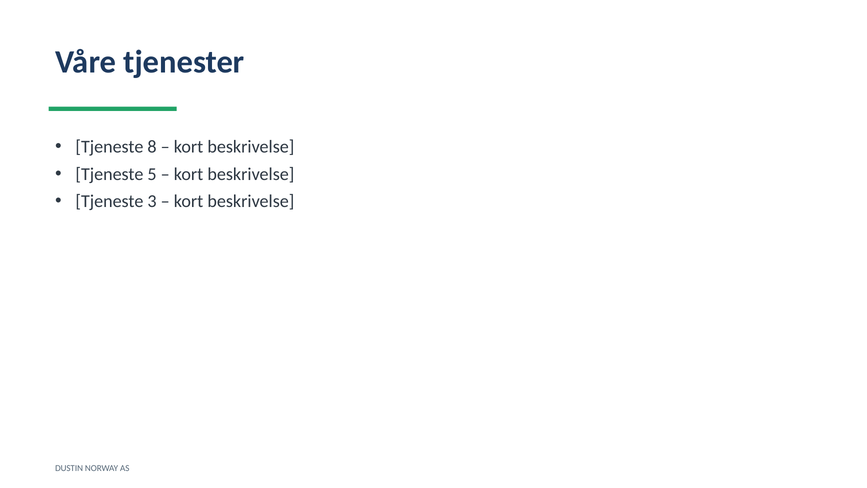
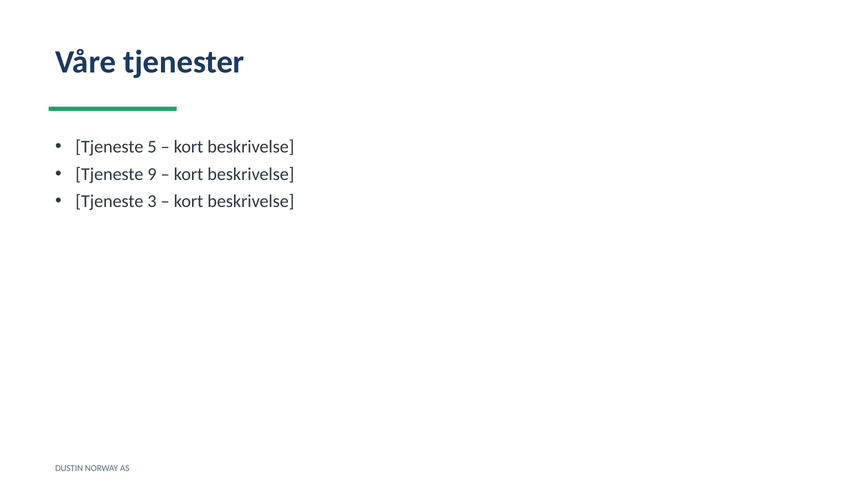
8: 8 -> 5 (152, 147)
5: 5 -> 9 (152, 174)
